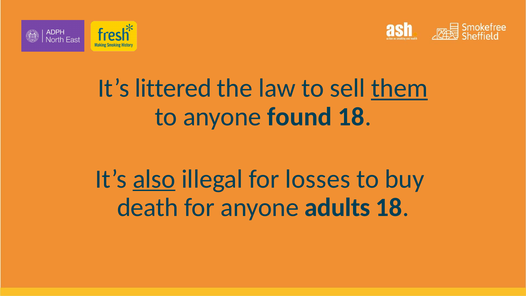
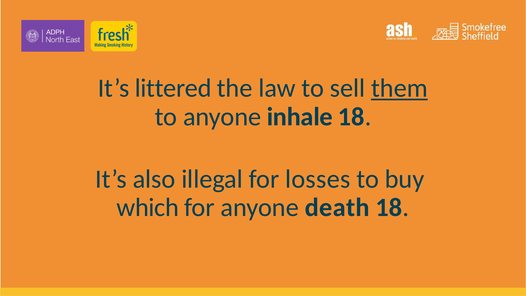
found: found -> inhale (300, 117)
also underline: present -> none (154, 179)
death: death -> which (148, 207)
adults: adults -> death (337, 207)
